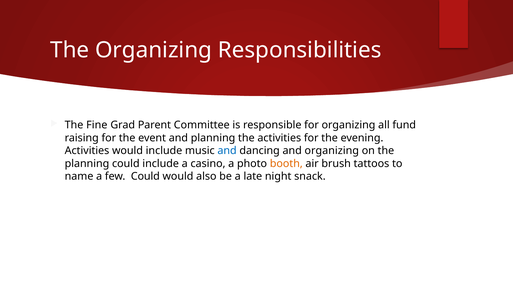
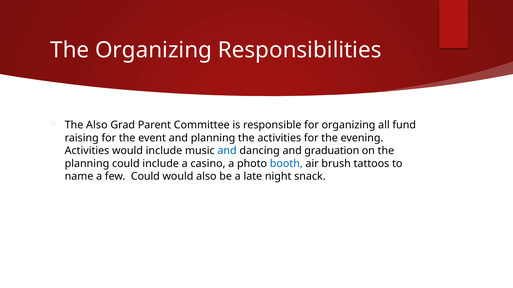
The Fine: Fine -> Also (97, 125)
and organizing: organizing -> graduation (332, 151)
booth colour: orange -> blue (286, 164)
